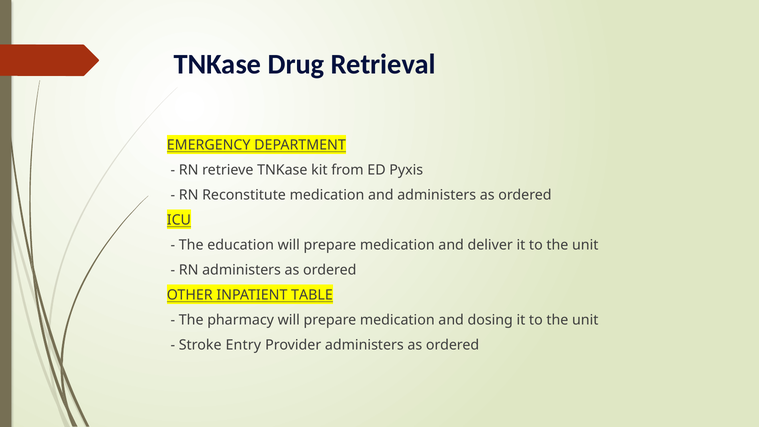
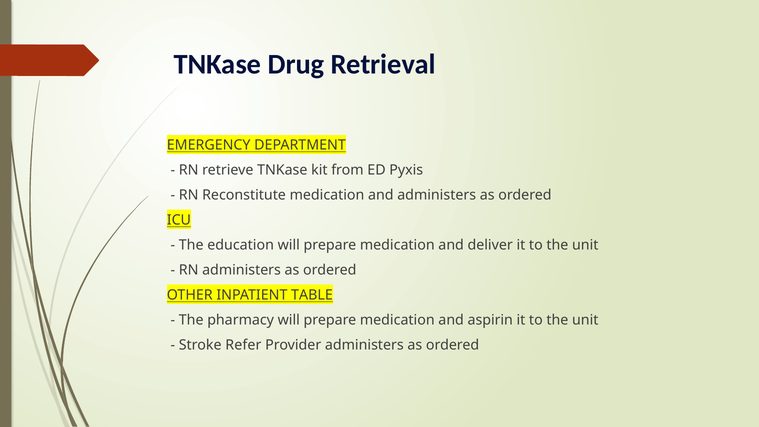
dosing: dosing -> aspirin (490, 320)
Entry: Entry -> Refer (243, 345)
